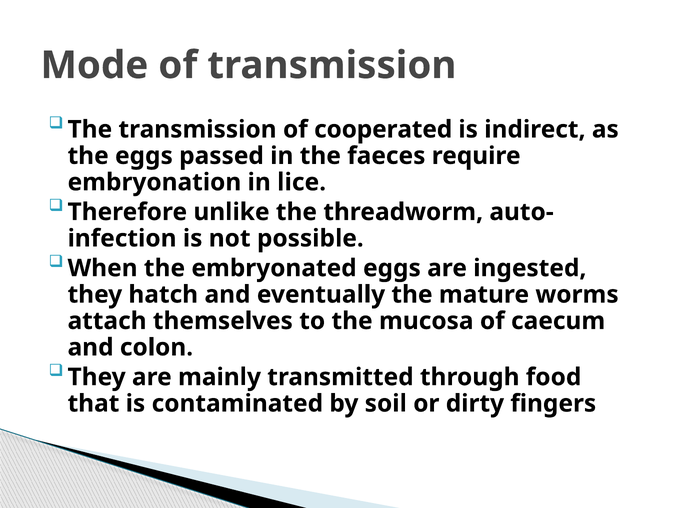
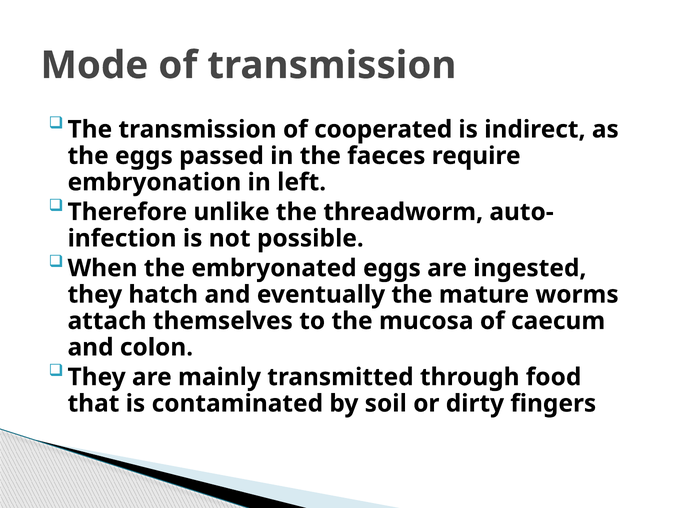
lice: lice -> left (302, 182)
